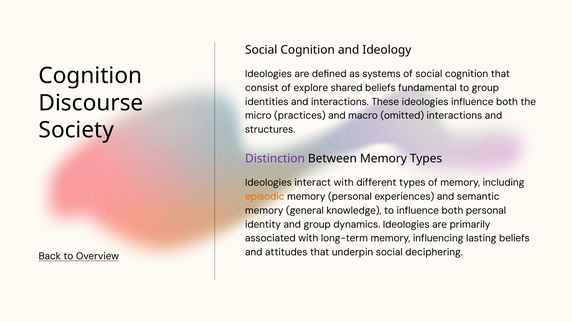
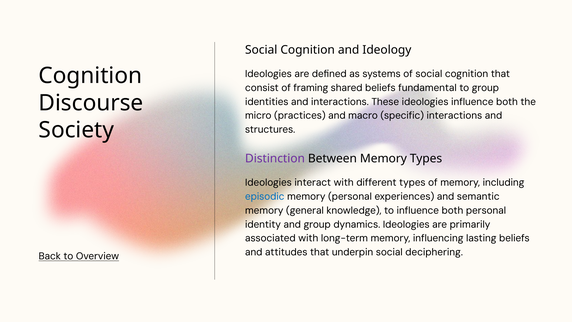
explore: explore -> framing (311, 88)
omitted: omitted -> specific (402, 116)
episodic colour: orange -> blue (265, 196)
